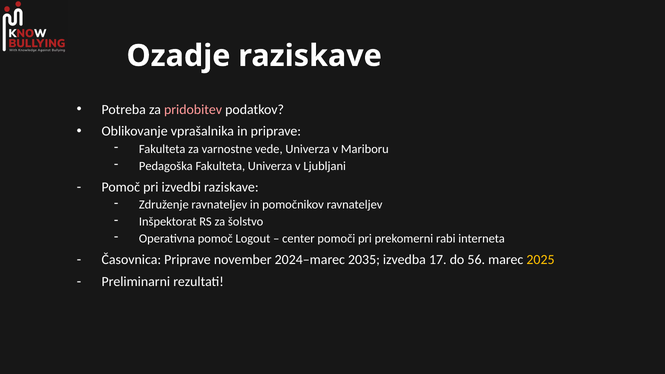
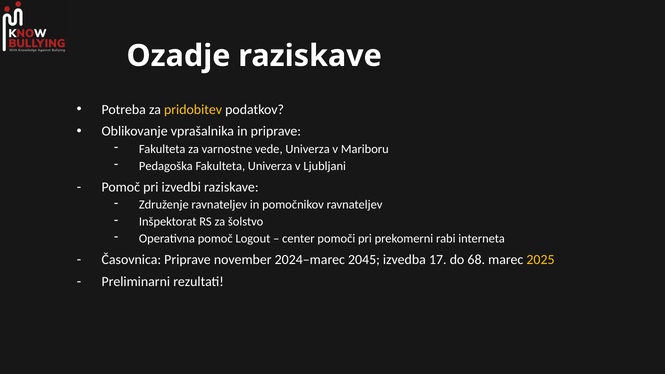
pridobitev colour: pink -> yellow (193, 109)
2035: 2035 -> 2045 (364, 260)
56: 56 -> 68 (476, 260)
